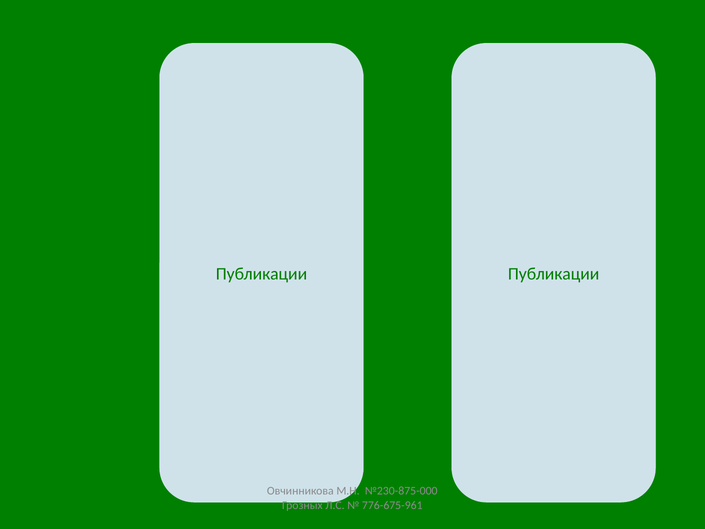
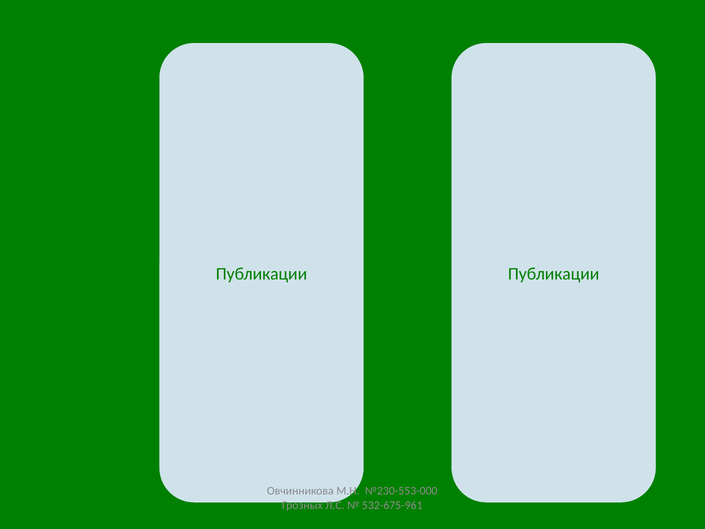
№230-875-000: №230-875-000 -> №230-553-000 (401, 491)
776-675-961: 776-675-961 -> 532-675-961 (392, 505)
